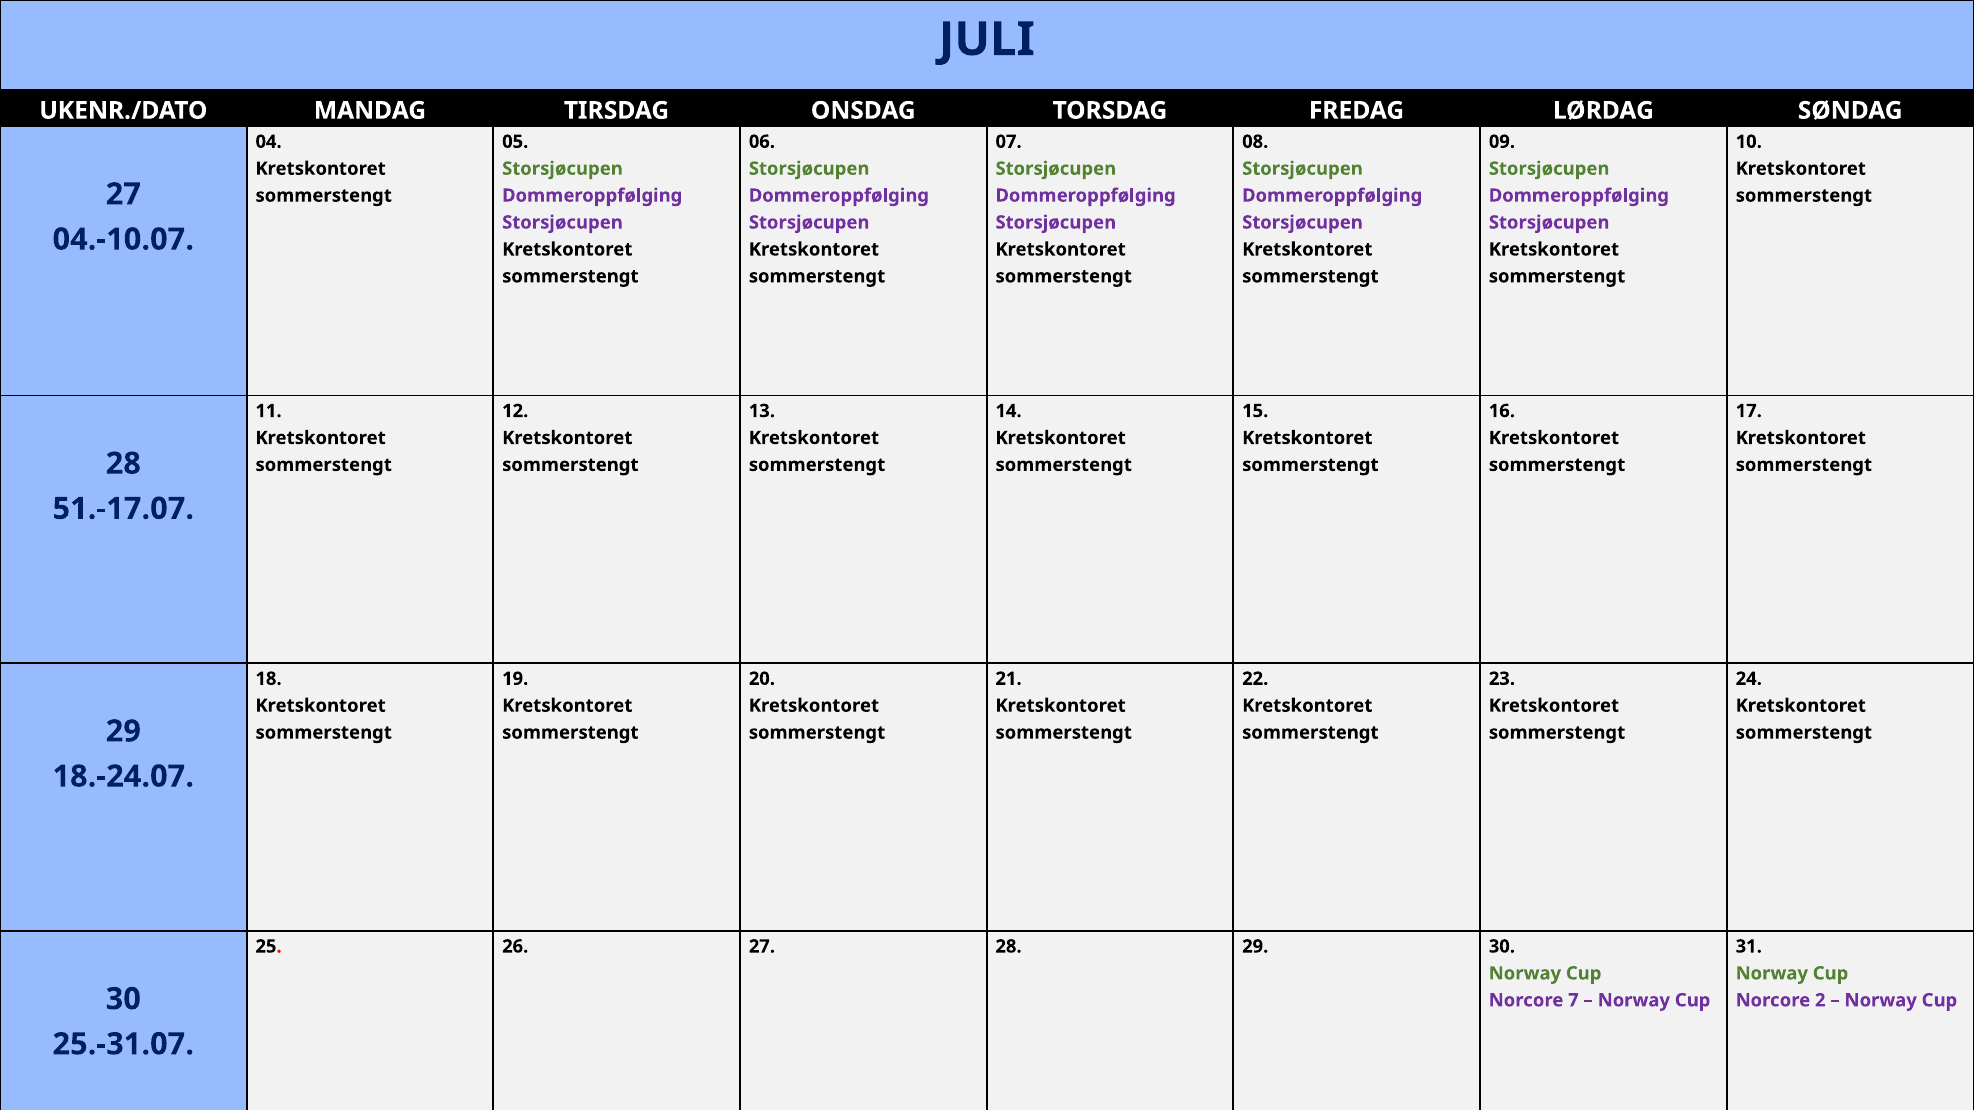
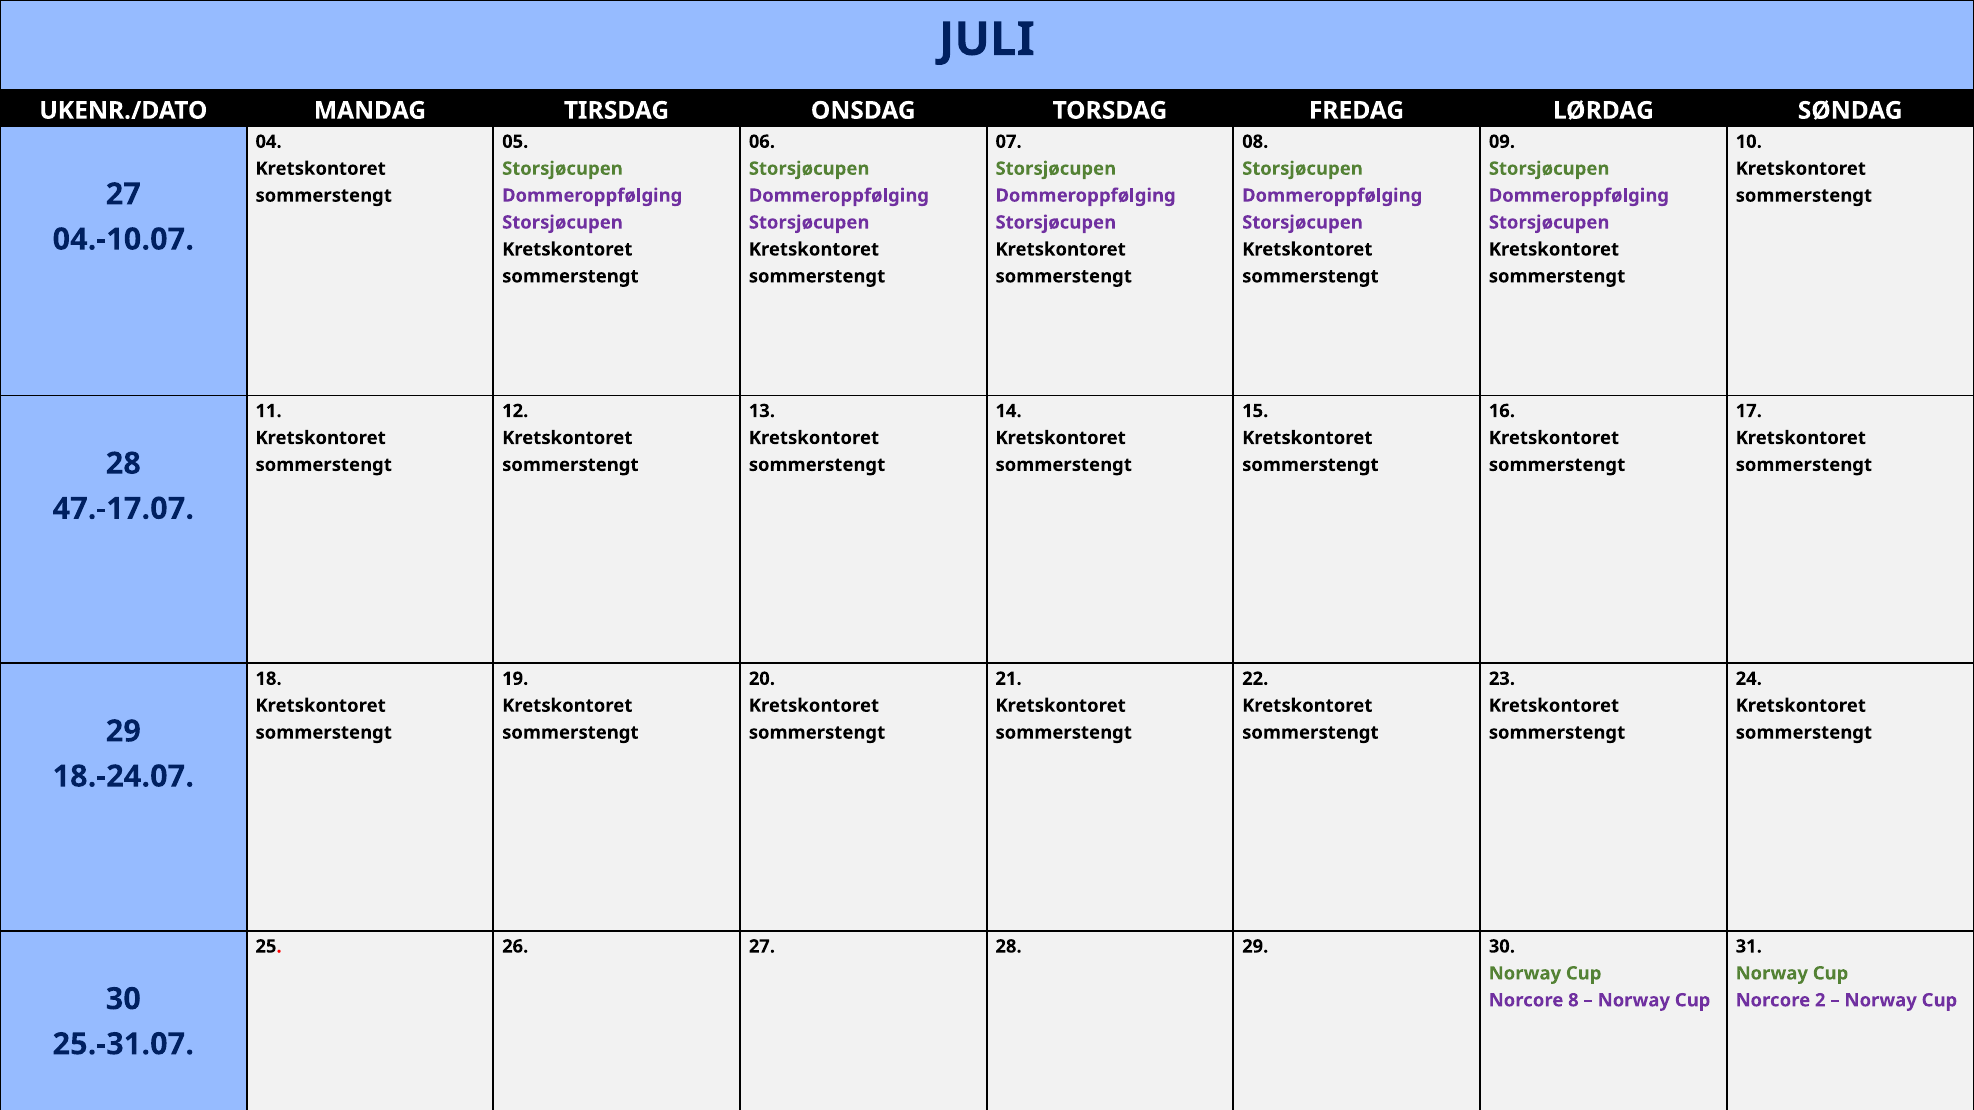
51.-17.07: 51.-17.07 -> 47.-17.07 (123, 509)
7: 7 -> 8 (1573, 1001)
